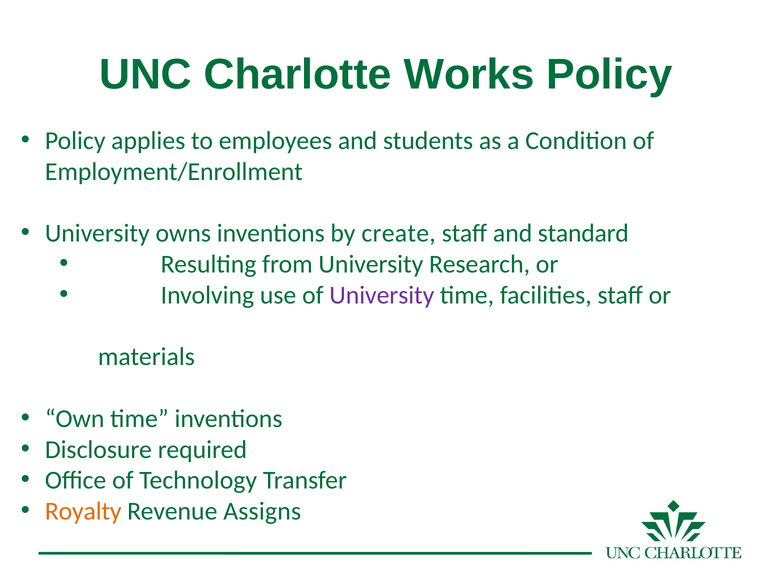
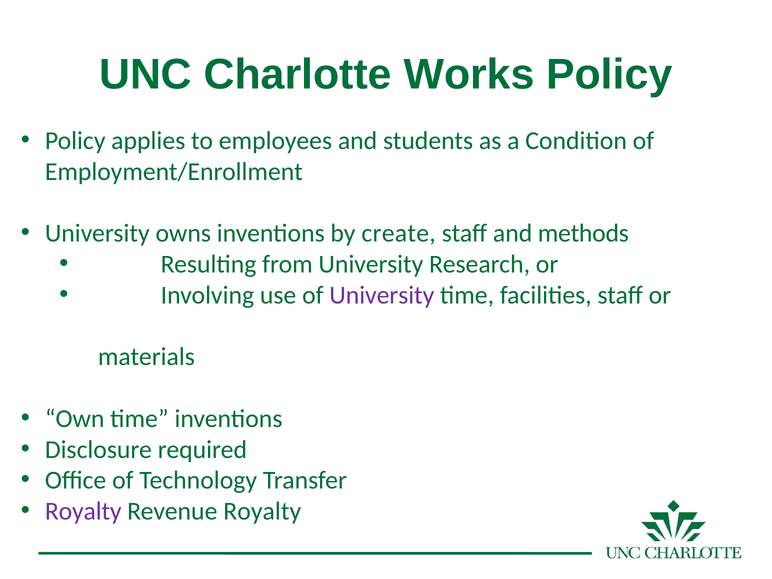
standard: standard -> methods (583, 233)
Royalty colour: orange -> purple (83, 511)
Revenue Assigns: Assigns -> Royalty (262, 511)
